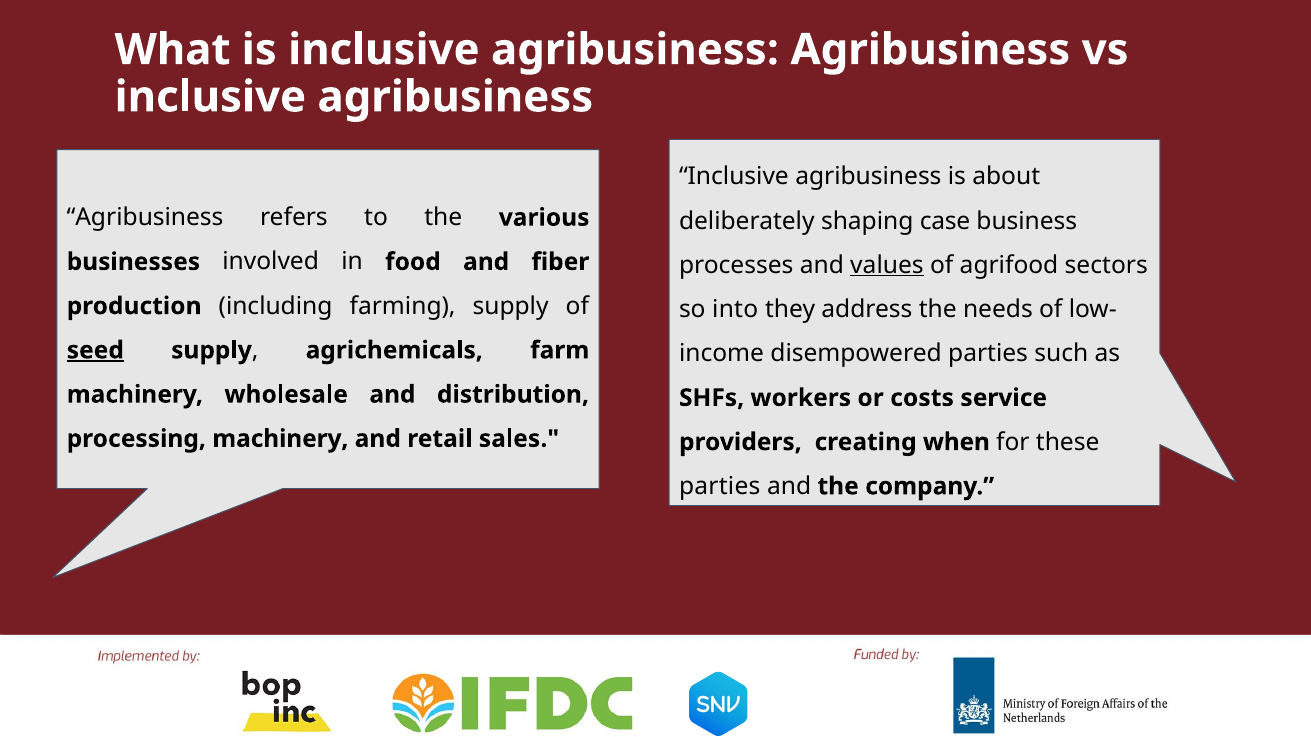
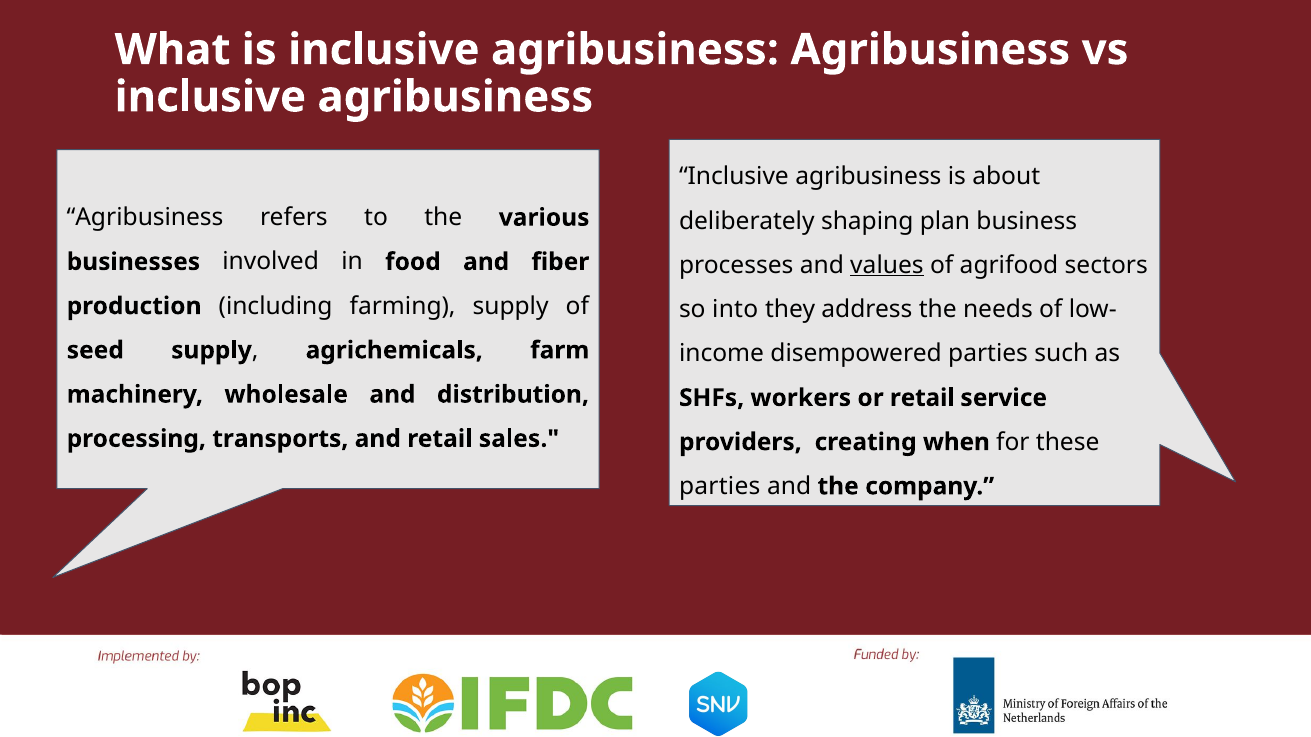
case: case -> plan (945, 221)
seed underline: present -> none (95, 351)
or costs: costs -> retail (922, 398)
processing machinery: machinery -> transports (280, 439)
